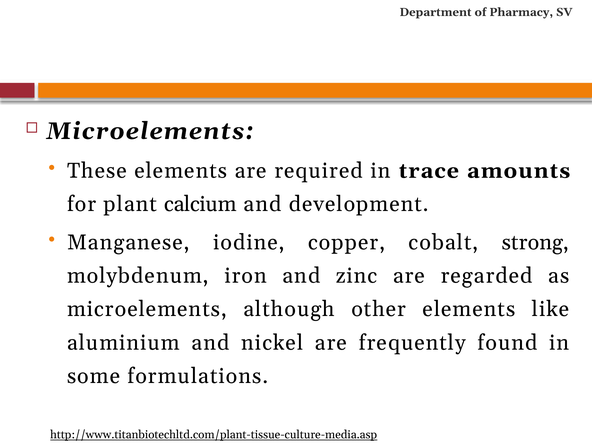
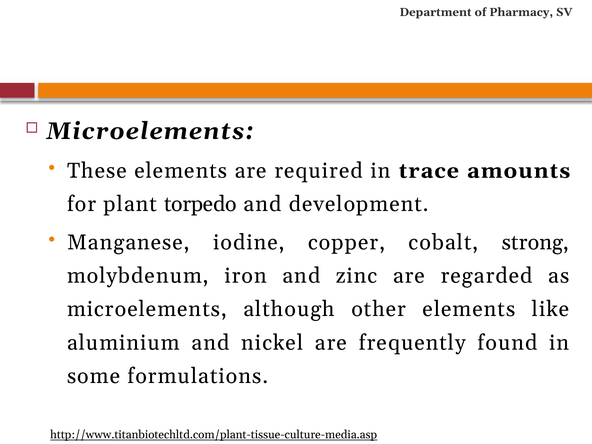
calcium: calcium -> torpedo (200, 204)
